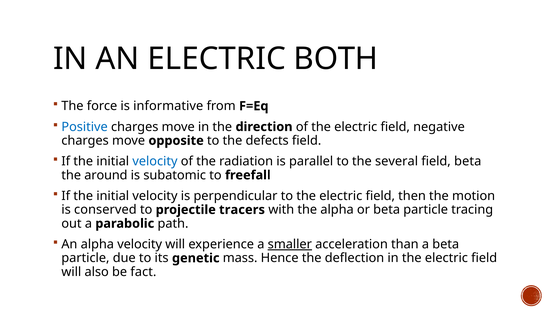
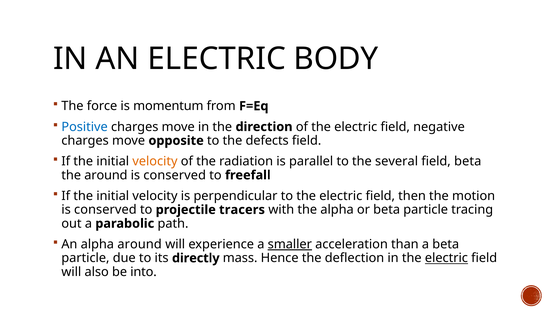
BOTH: BOTH -> BODY (336, 59)
informative: informative -> momentum (168, 106)
velocity colour: blue -> orange (155, 161)
subatomic: subatomic -> conserved (175, 175)
alpha velocity: velocity -> around (140, 244)
genetic: genetic -> directly (196, 258)
electric underline: none -> present (446, 258)
fact: fact -> into (143, 271)
